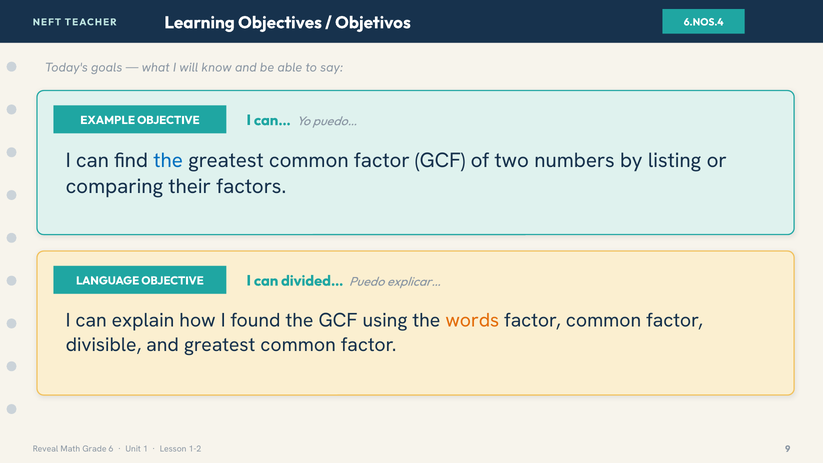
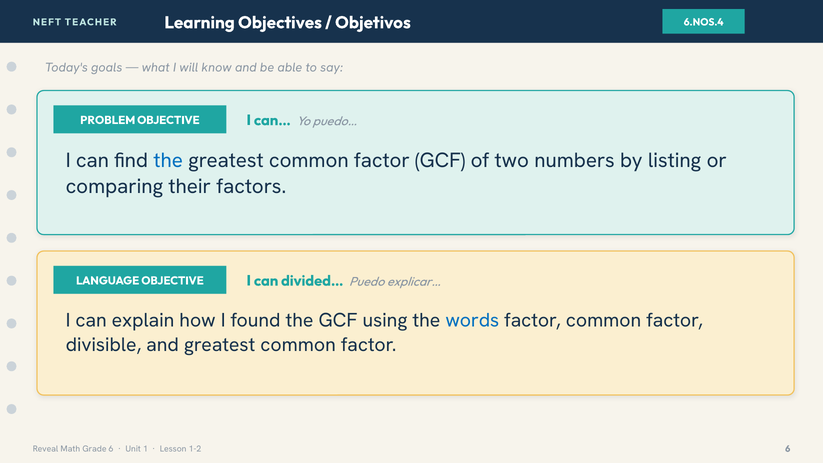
EXAMPLE: EXAMPLE -> PROBLEM (108, 120)
words colour: orange -> blue (472, 320)
1-2 9: 9 -> 6 (788, 449)
